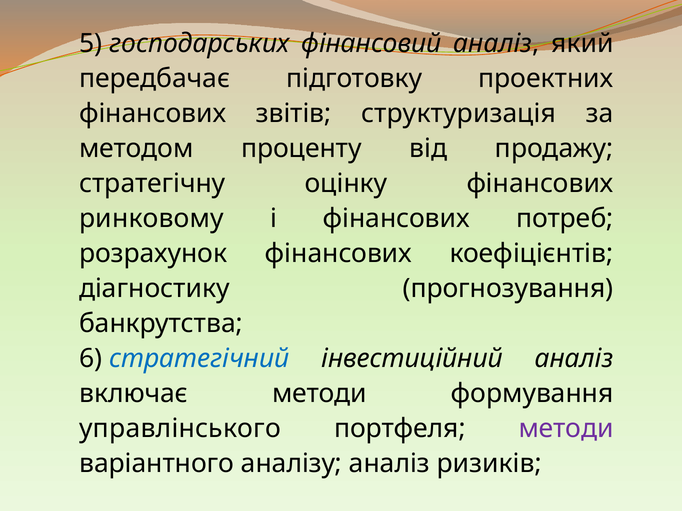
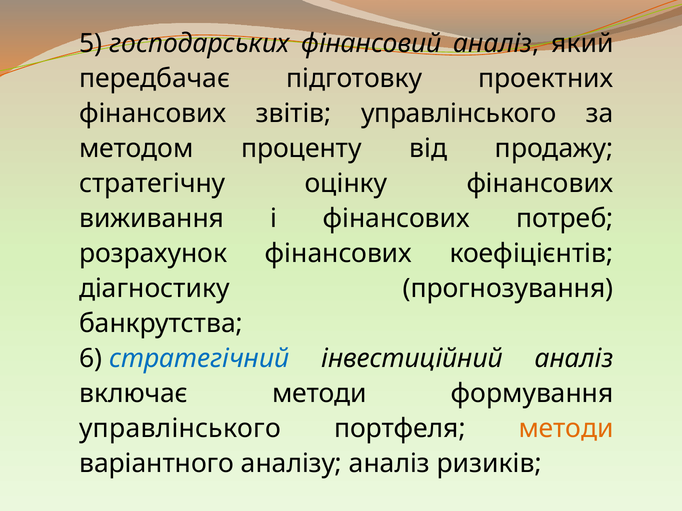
звітів структуризація: структуризація -> управлінського (459, 114)
ринковому: ринковому -> виживання (152, 219)
методи colour: purple -> orange (566, 429)
